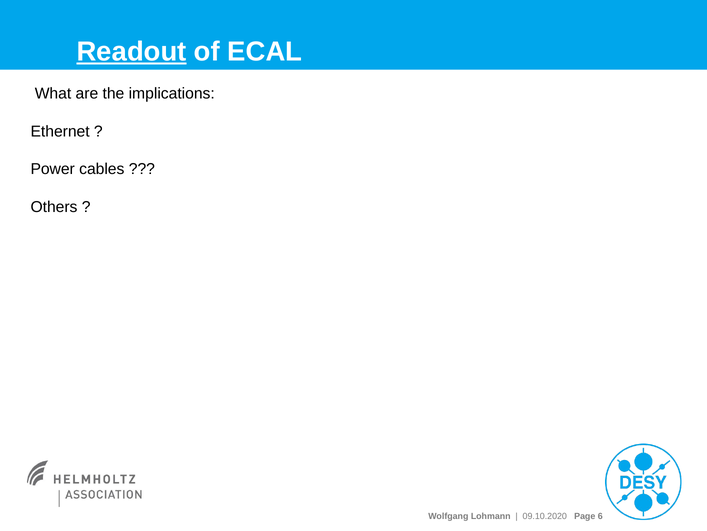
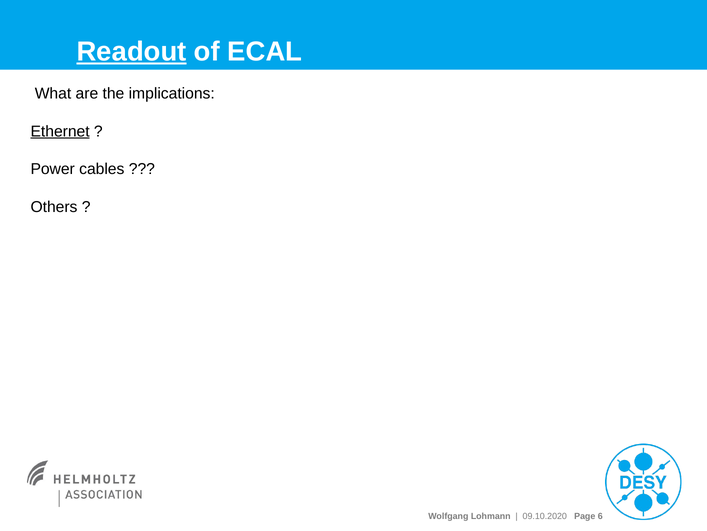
Ethernet underline: none -> present (60, 131)
